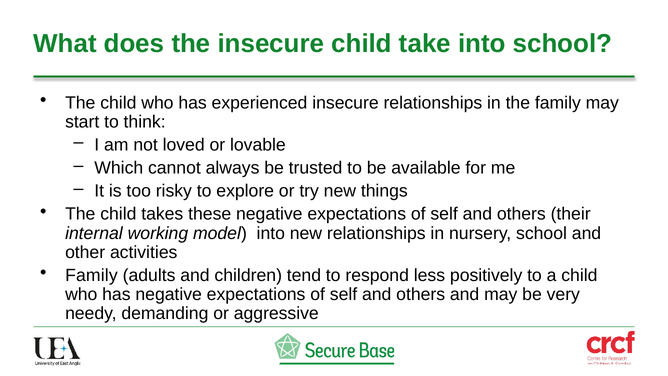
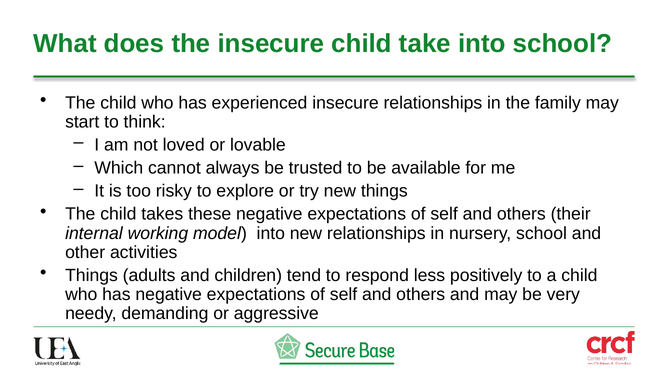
Family: Family -> Things (92, 275)
